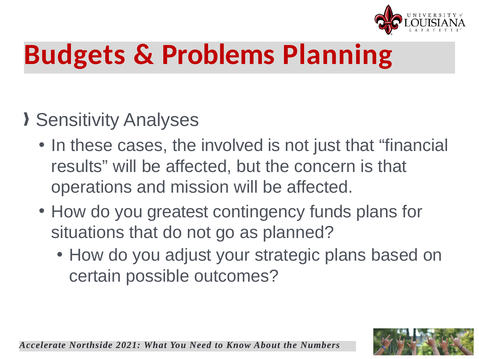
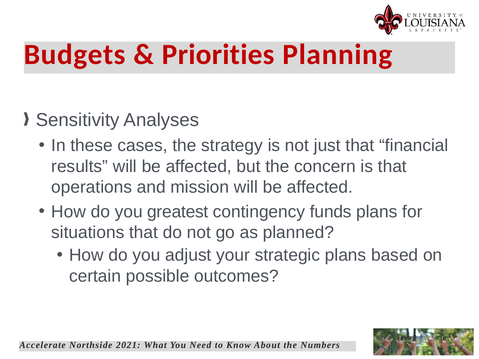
Problems: Problems -> Priorities (218, 54)
involved: involved -> strategy (232, 146)
